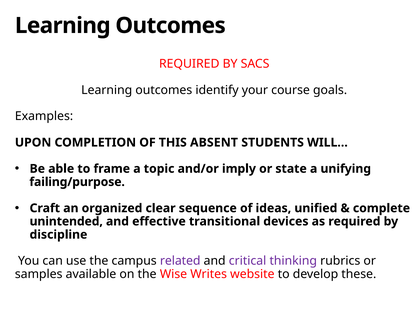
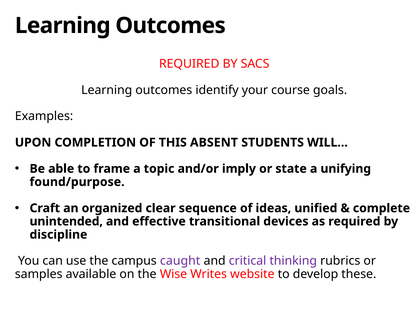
failing/purpose: failing/purpose -> found/purpose (77, 182)
related: related -> caught (180, 261)
